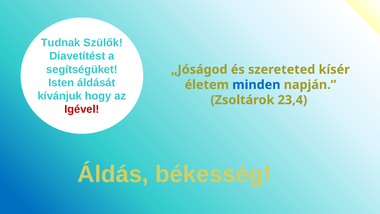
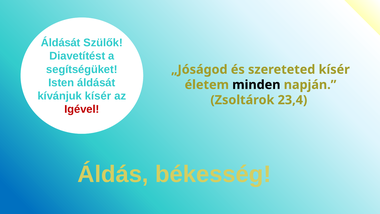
Tudnak: Tudnak -> Áldását (61, 43)
minden colour: blue -> black (256, 85)
kívánjuk hogy: hogy -> kísér (98, 96)
